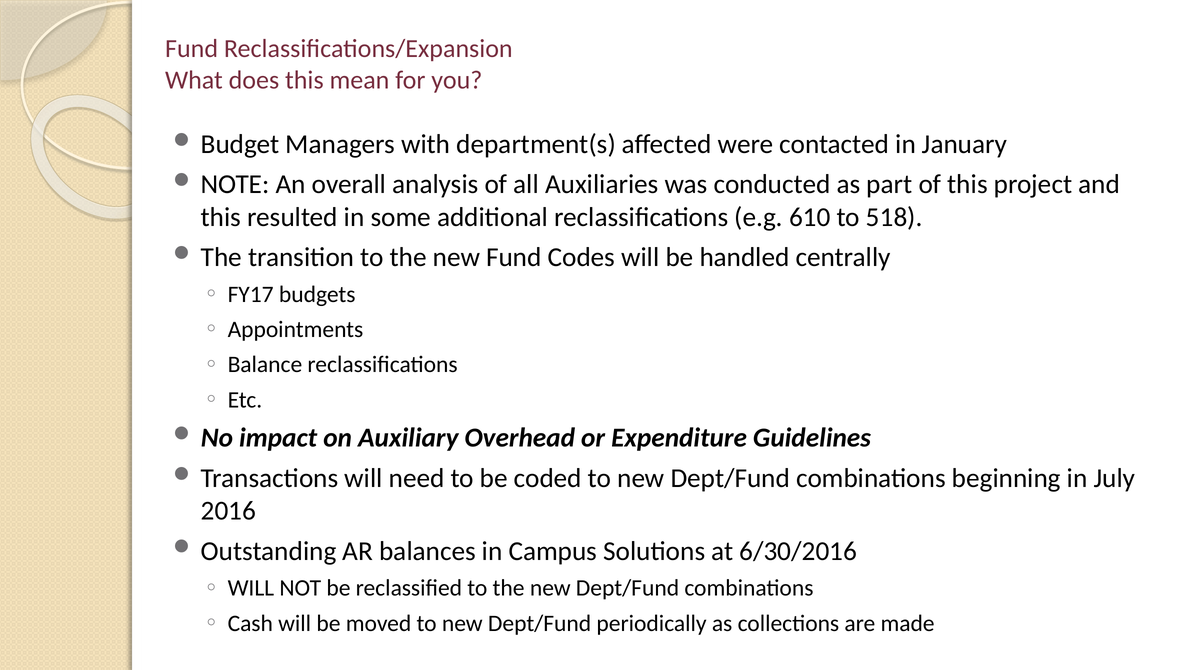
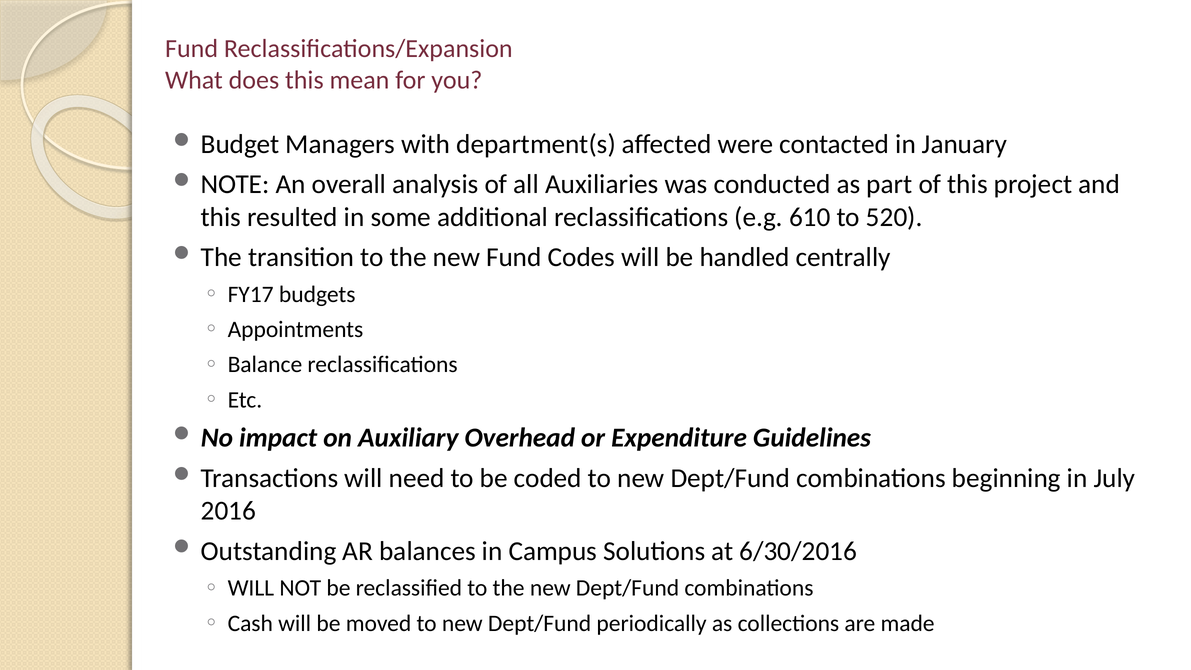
518: 518 -> 520 (894, 217)
